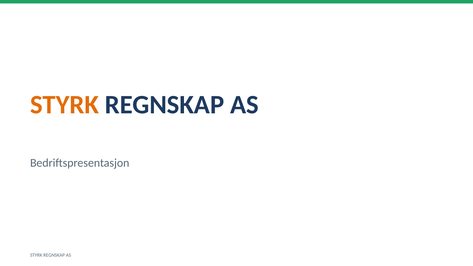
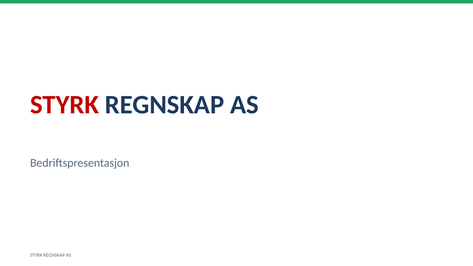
STYRK colour: orange -> red (64, 105)
